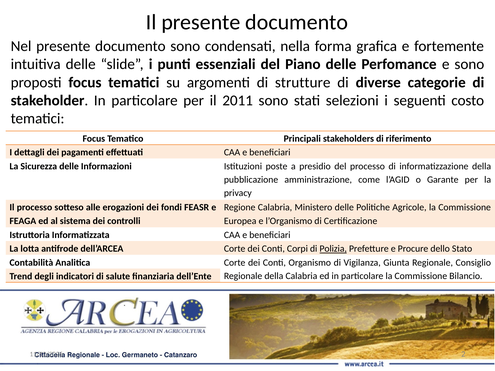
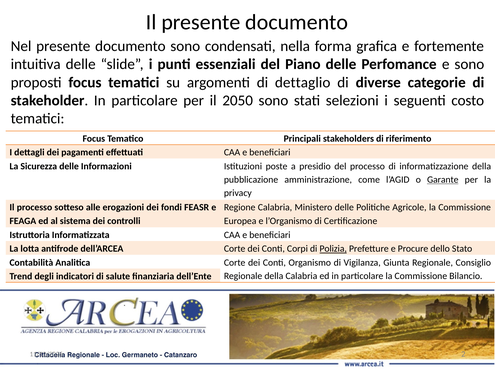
strutture: strutture -> dettaglio (303, 82)
2011: 2011 -> 2050 (238, 101)
Garante underline: none -> present (443, 180)
